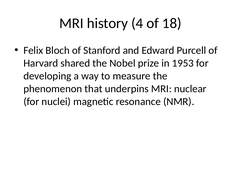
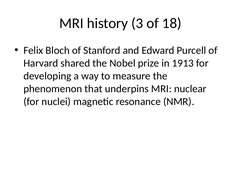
4: 4 -> 3 (137, 23)
1953: 1953 -> 1913 (183, 63)
